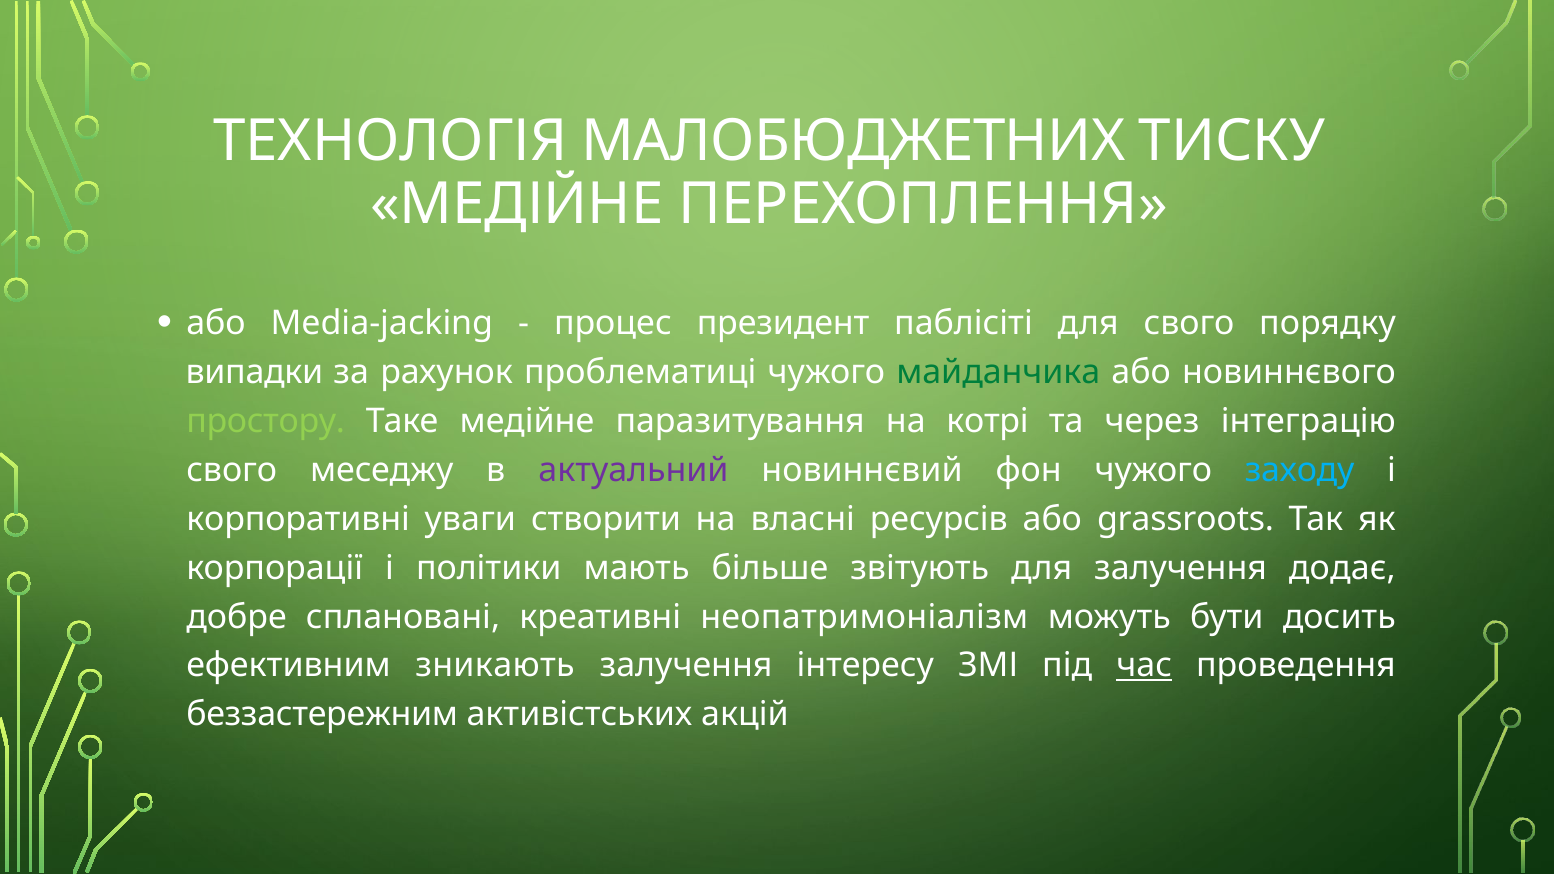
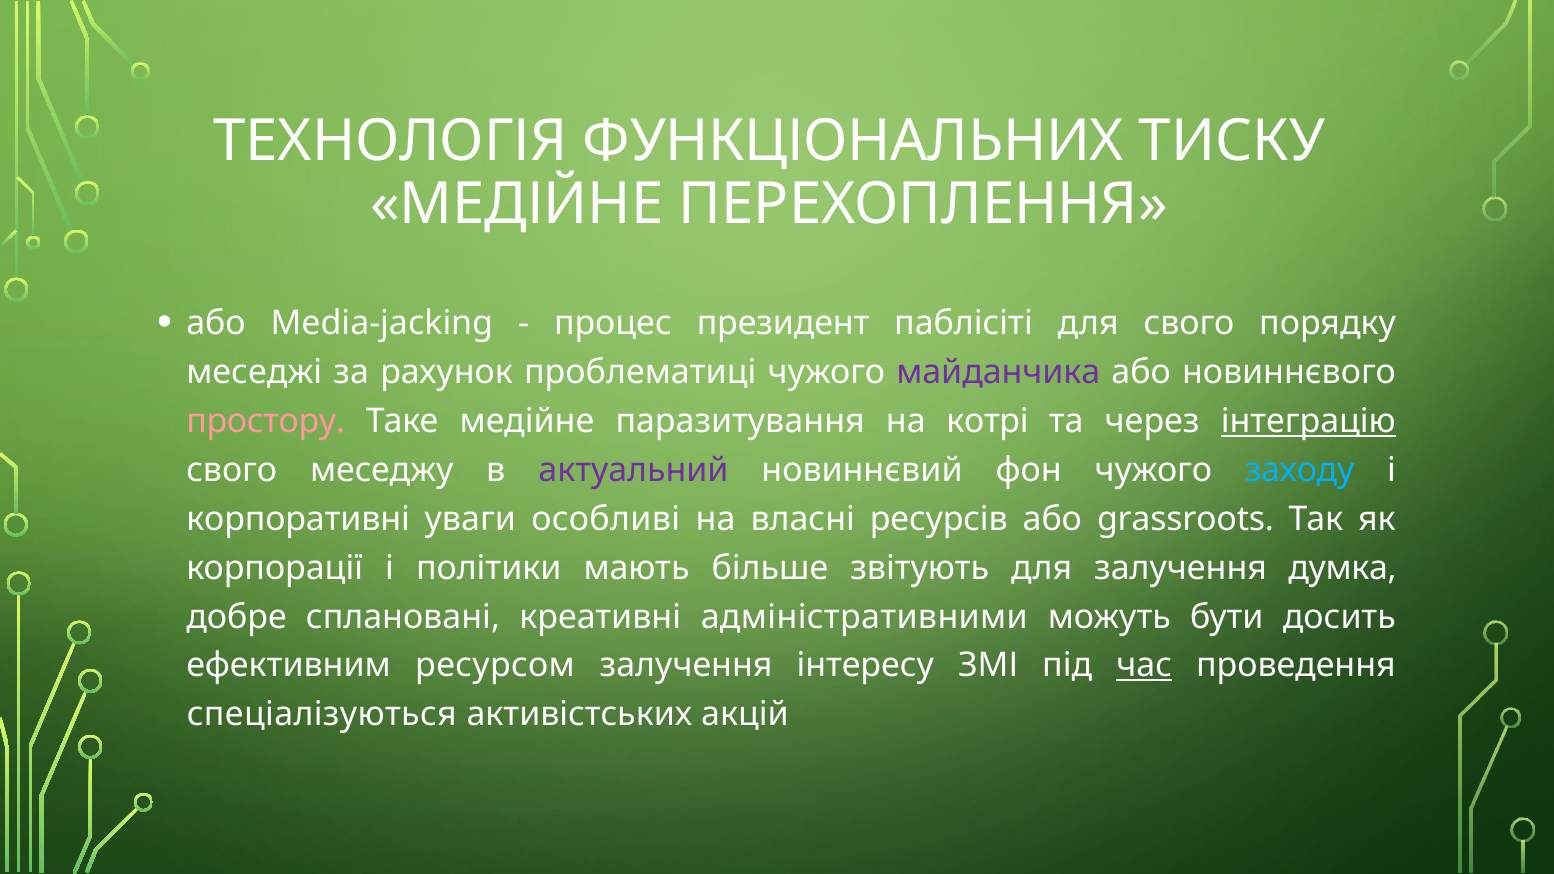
МАЛОБЮДЖЕТНИХ: МАЛОБЮДЖЕТНИХ -> ФУНКЦІОНАЛЬНИХ (853, 141)
випадки: випадки -> меседжі (254, 372)
майданчика colour: green -> purple (998, 372)
простору colour: light green -> pink (266, 421)
інтеграцію underline: none -> present (1308, 421)
створити: створити -> особливі (606, 519)
додає: додає -> думка (1343, 568)
неопатримоніалізм: неопатримоніалізм -> адміністративними (864, 617)
зникають: зникають -> ресурсом (495, 666)
беззастережним: беззастережним -> спеціалізуються (322, 715)
